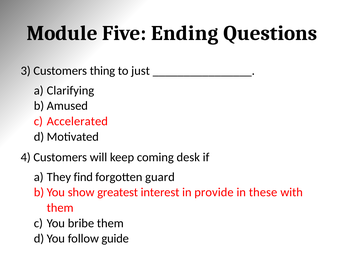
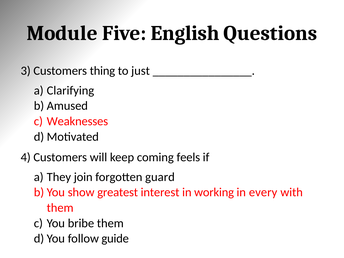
Ending: Ending -> English (185, 33)
Accelerated: Accelerated -> Weaknesses (77, 121)
desk: desk -> feels (188, 157)
find: find -> join (83, 177)
provide: provide -> working (214, 192)
these: these -> every (263, 192)
